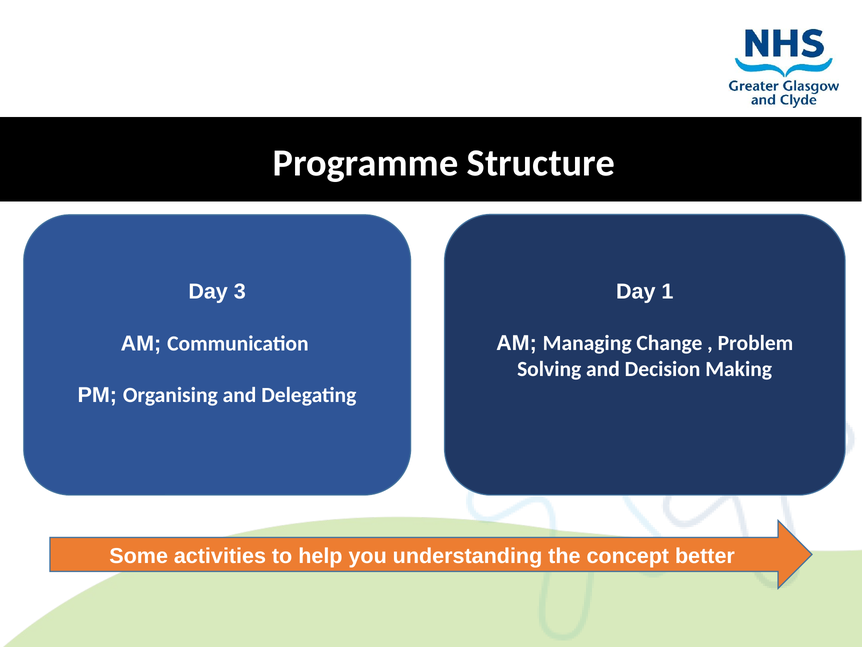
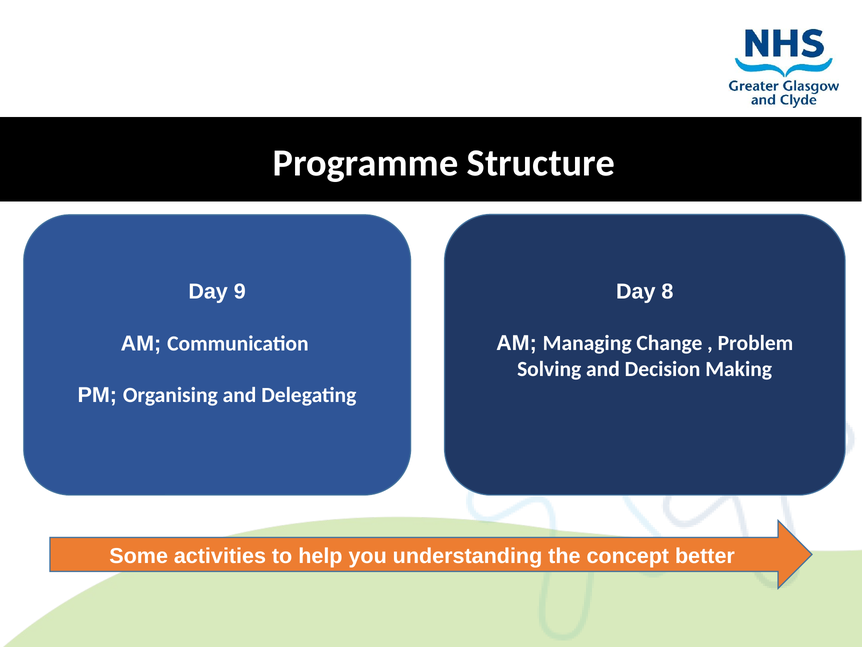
1: 1 -> 8 (667, 291)
3: 3 -> 9 (240, 291)
